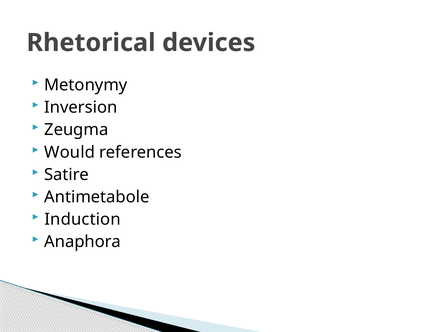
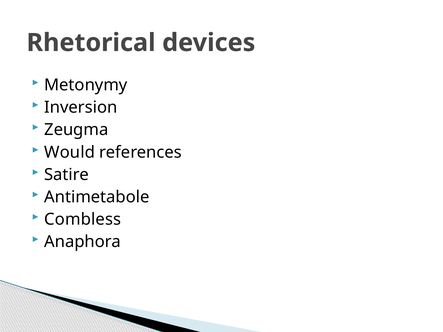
Induction: Induction -> Combless (83, 220)
